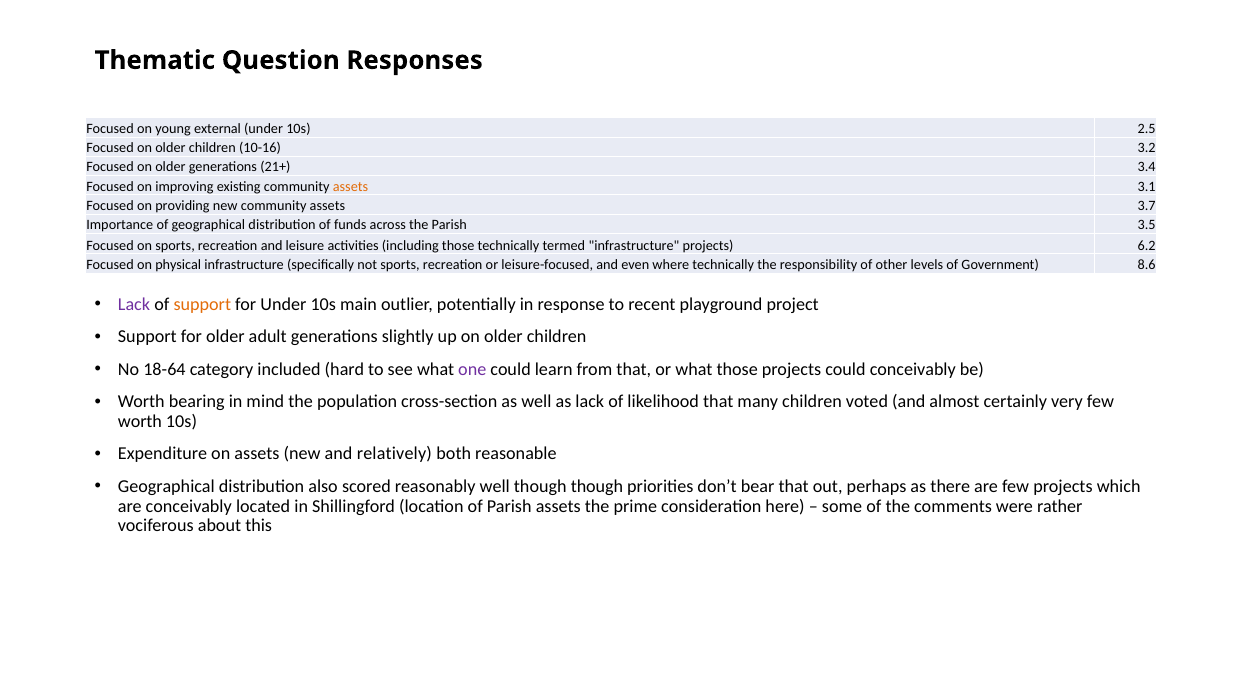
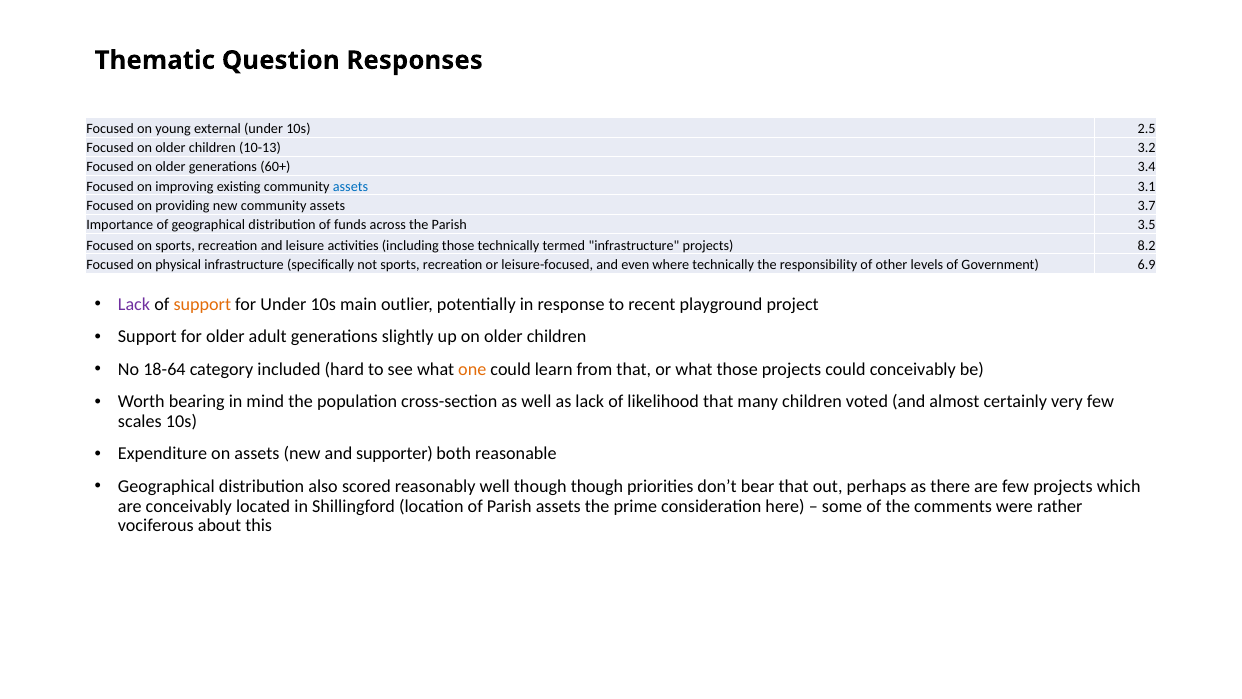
10-16: 10-16 -> 10-13 (260, 148)
21+: 21+ -> 60+ (275, 167)
assets colour: orange -> blue (351, 186)
6.2: 6.2 -> 8.2 (1147, 245)
8.6: 8.6 -> 6.9 (1147, 264)
one colour: purple -> orange (472, 369)
worth: worth -> scales (140, 421)
relatively: relatively -> supporter (395, 454)
